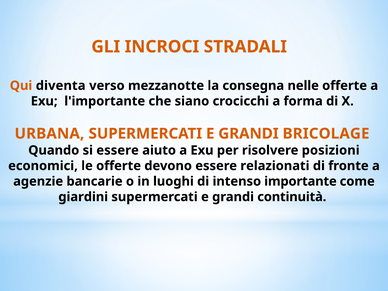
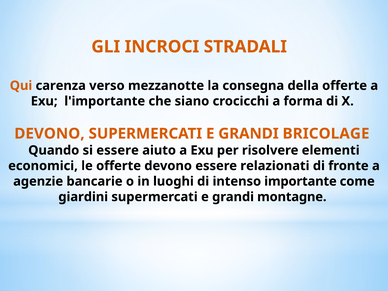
diventa: diventa -> carenza (61, 86)
nelle: nelle -> della (303, 86)
URBANA: URBANA -> DEVONO (49, 134)
posizioni: posizioni -> elementi (331, 150)
continuità: continuità -> montagne (292, 197)
